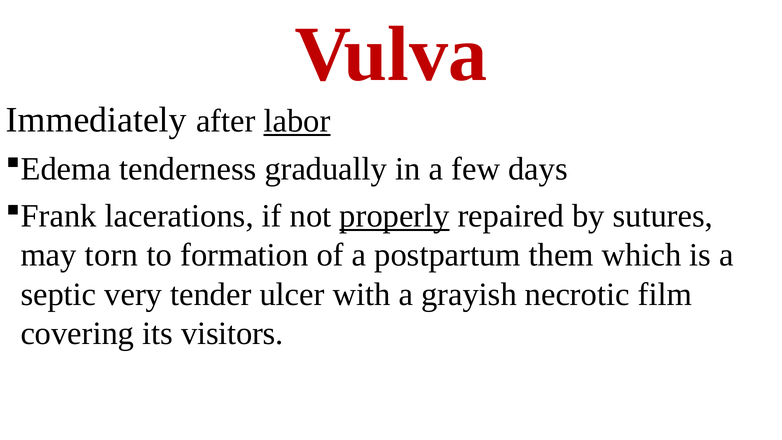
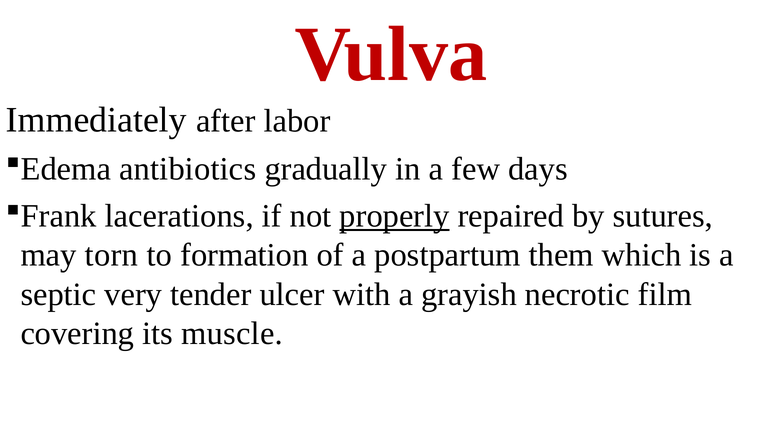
labor underline: present -> none (297, 121)
tenderness: tenderness -> antibiotics (188, 169)
visitors: visitors -> muscle (232, 333)
